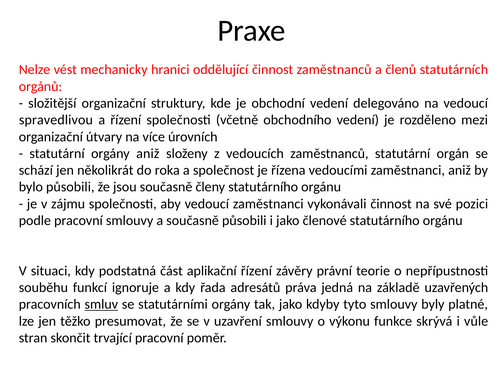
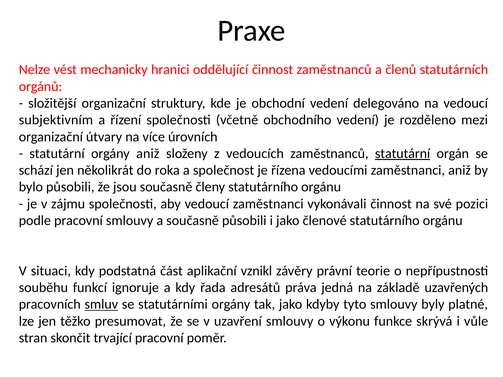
spravedlivou: spravedlivou -> subjektivním (56, 120)
statutární underline: none -> present (403, 154)
aplikační řízení: řízení -> vznikl (256, 271)
